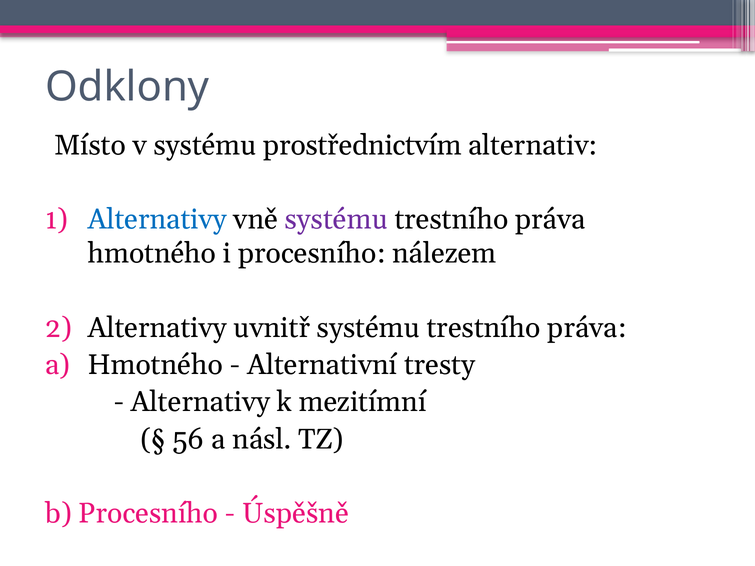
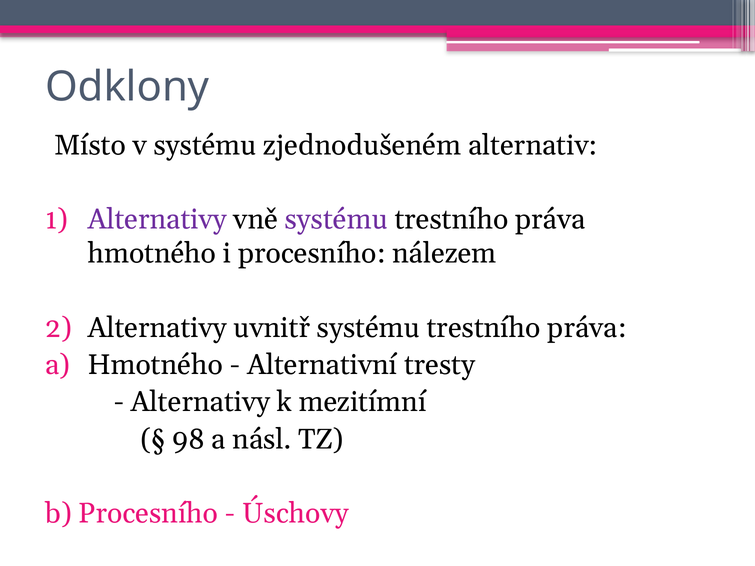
prostřednictvím: prostřednictvím -> zjednodušeném (362, 145)
Alternativy colour: blue -> purple (157, 220)
56: 56 -> 98 (189, 439)
Úspěšně: Úspěšně -> Úschovy (296, 514)
